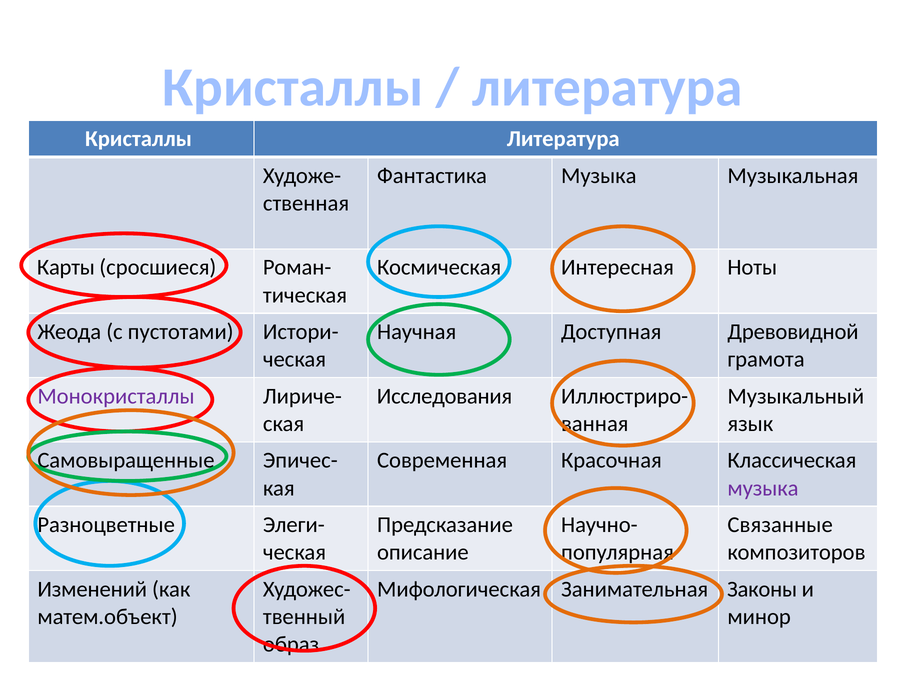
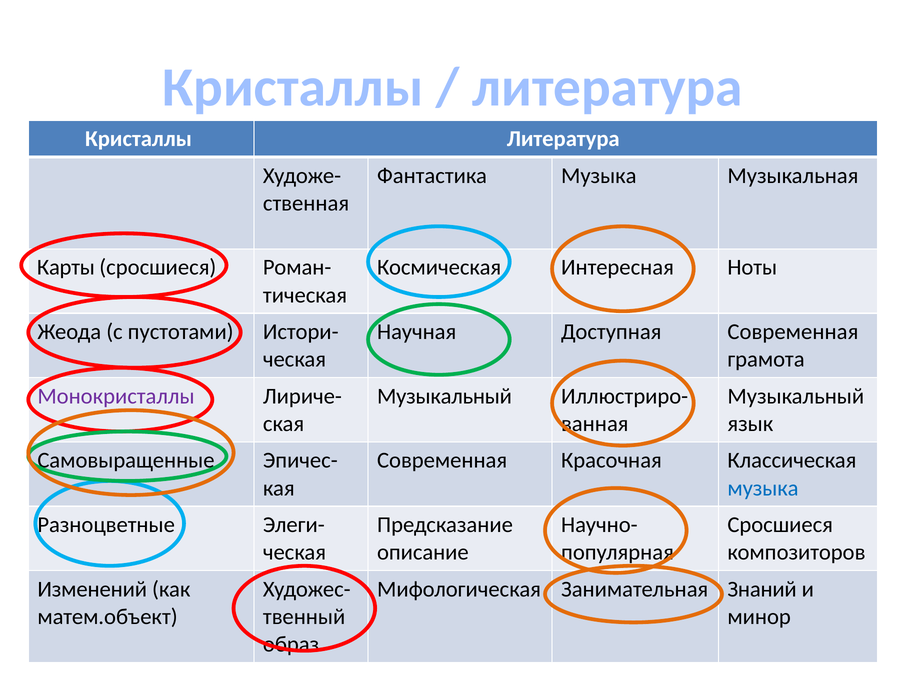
Доступная Древовидной: Древовидной -> Современная (793, 332)
Исследования: Исследования -> Музыкальный (445, 396)
музыка colour: purple -> blue (763, 489)
Связанные: Связанные -> Сросшиеся (780, 525)
Законы: Законы -> Знаний (762, 590)
